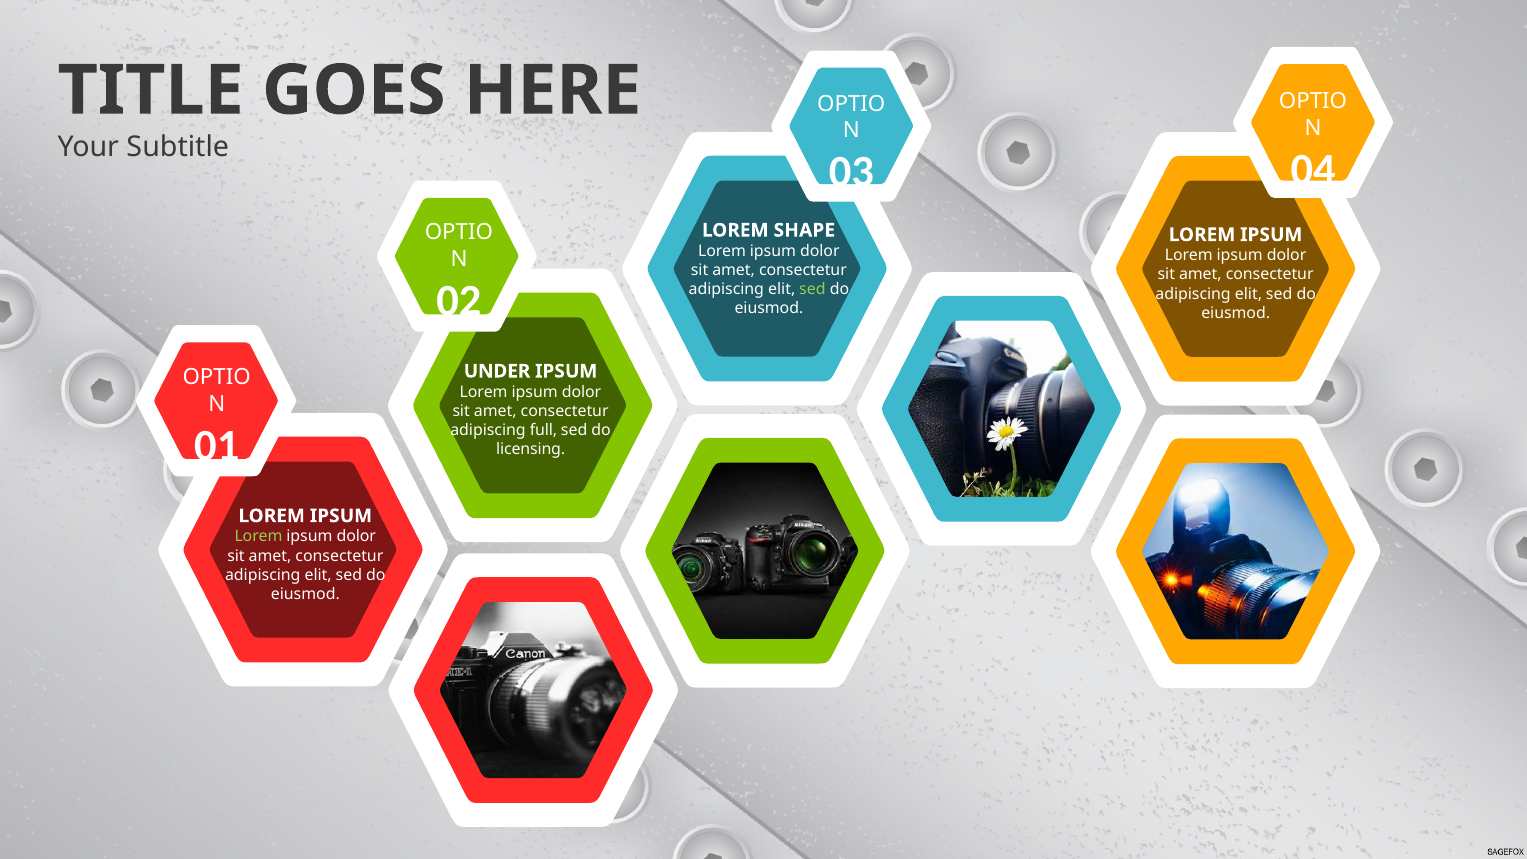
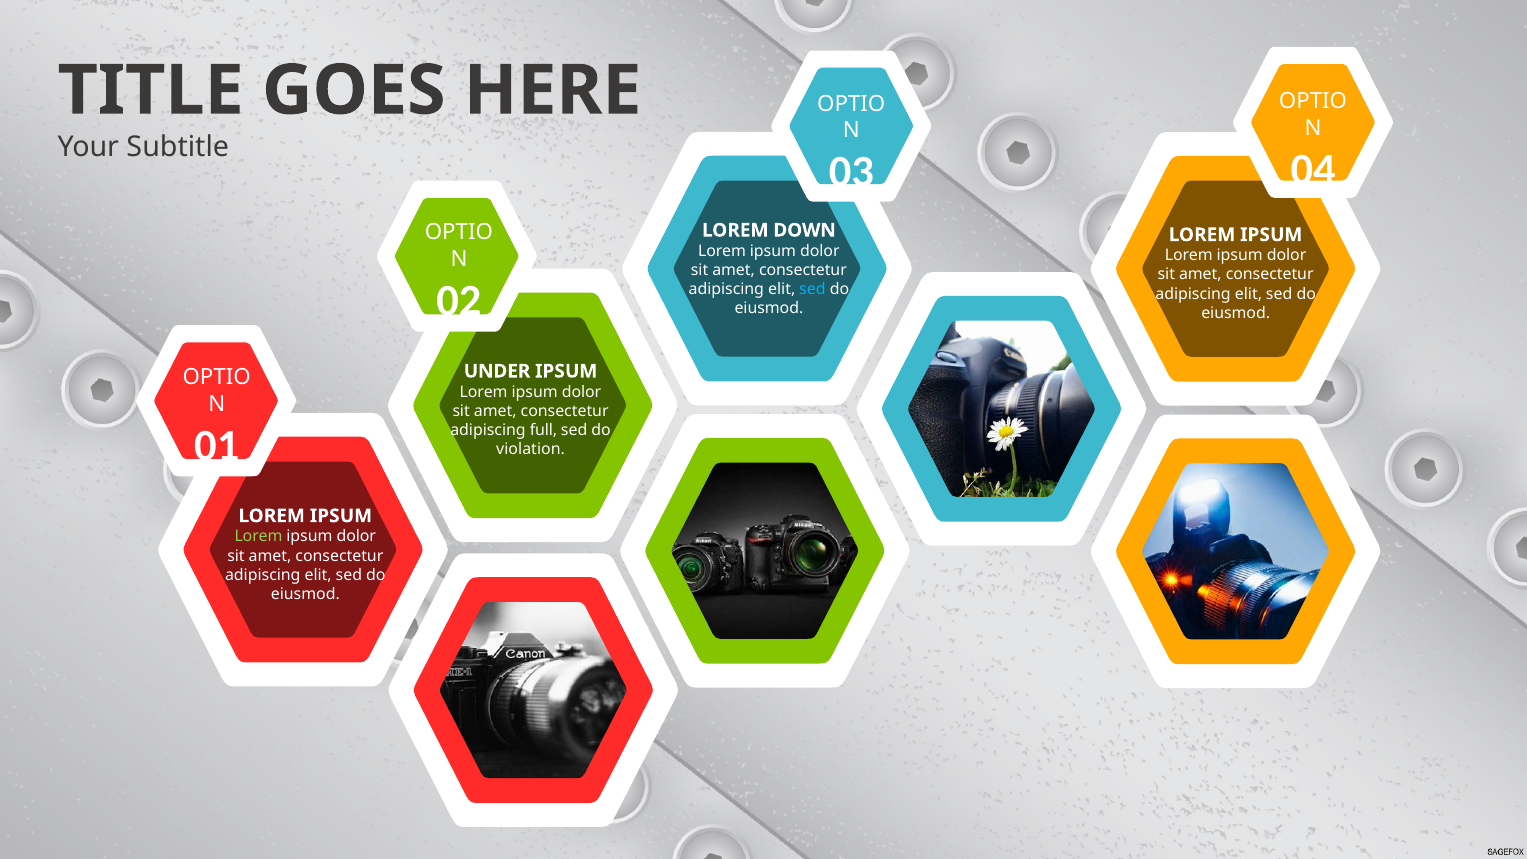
SHAPE: SHAPE -> DOWN (805, 230)
sed colour: light green -> light blue (812, 289)
licensing: licensing -> violation (531, 449)
